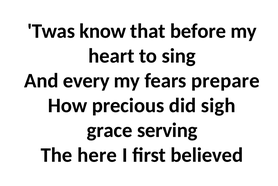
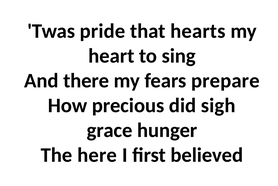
know: know -> pride (103, 31)
before: before -> hearts (198, 31)
every: every -> there (86, 80)
serving: serving -> hunger (167, 130)
